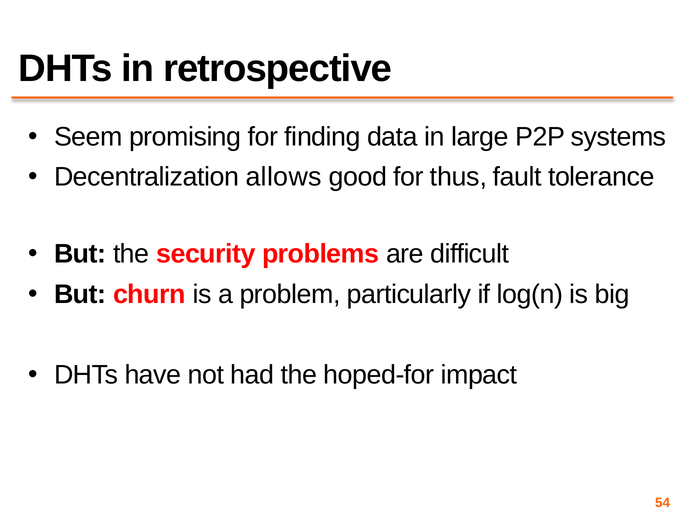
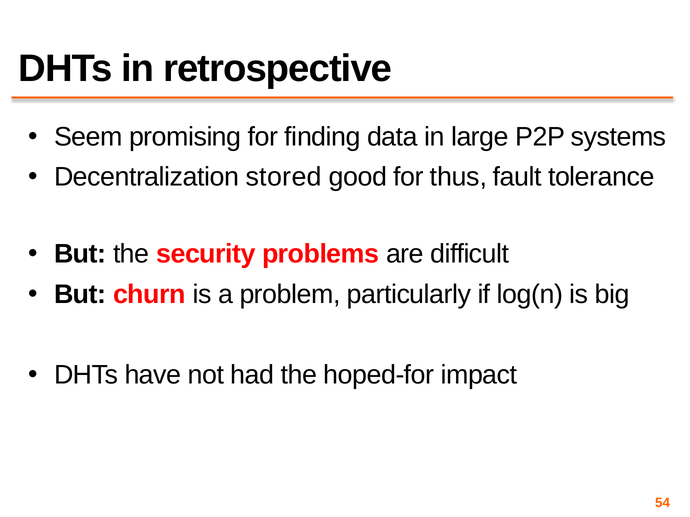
allows: allows -> stored (284, 177)
